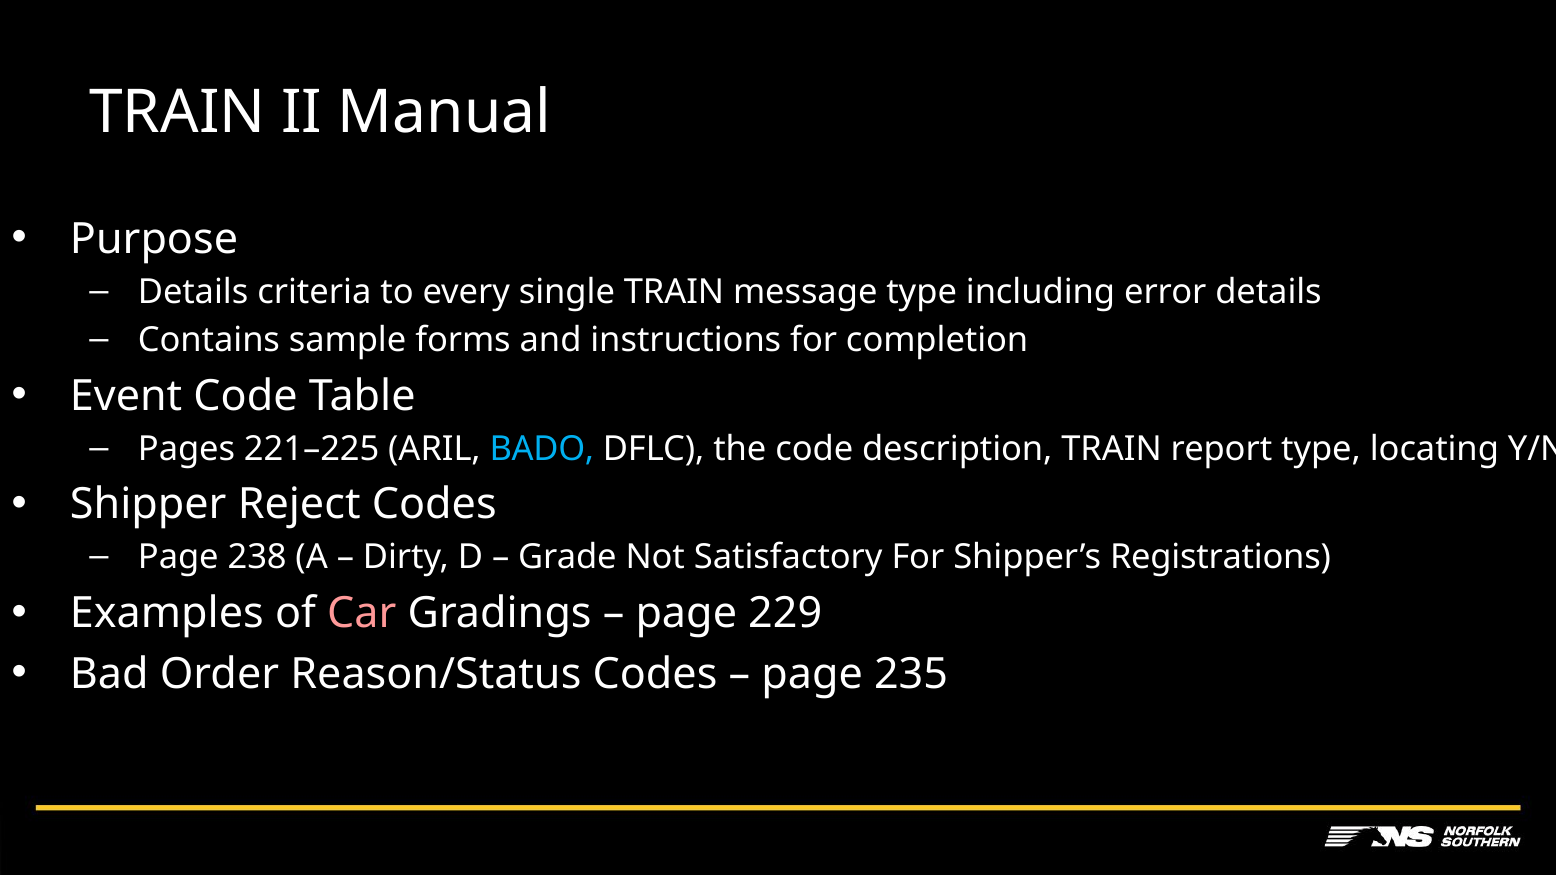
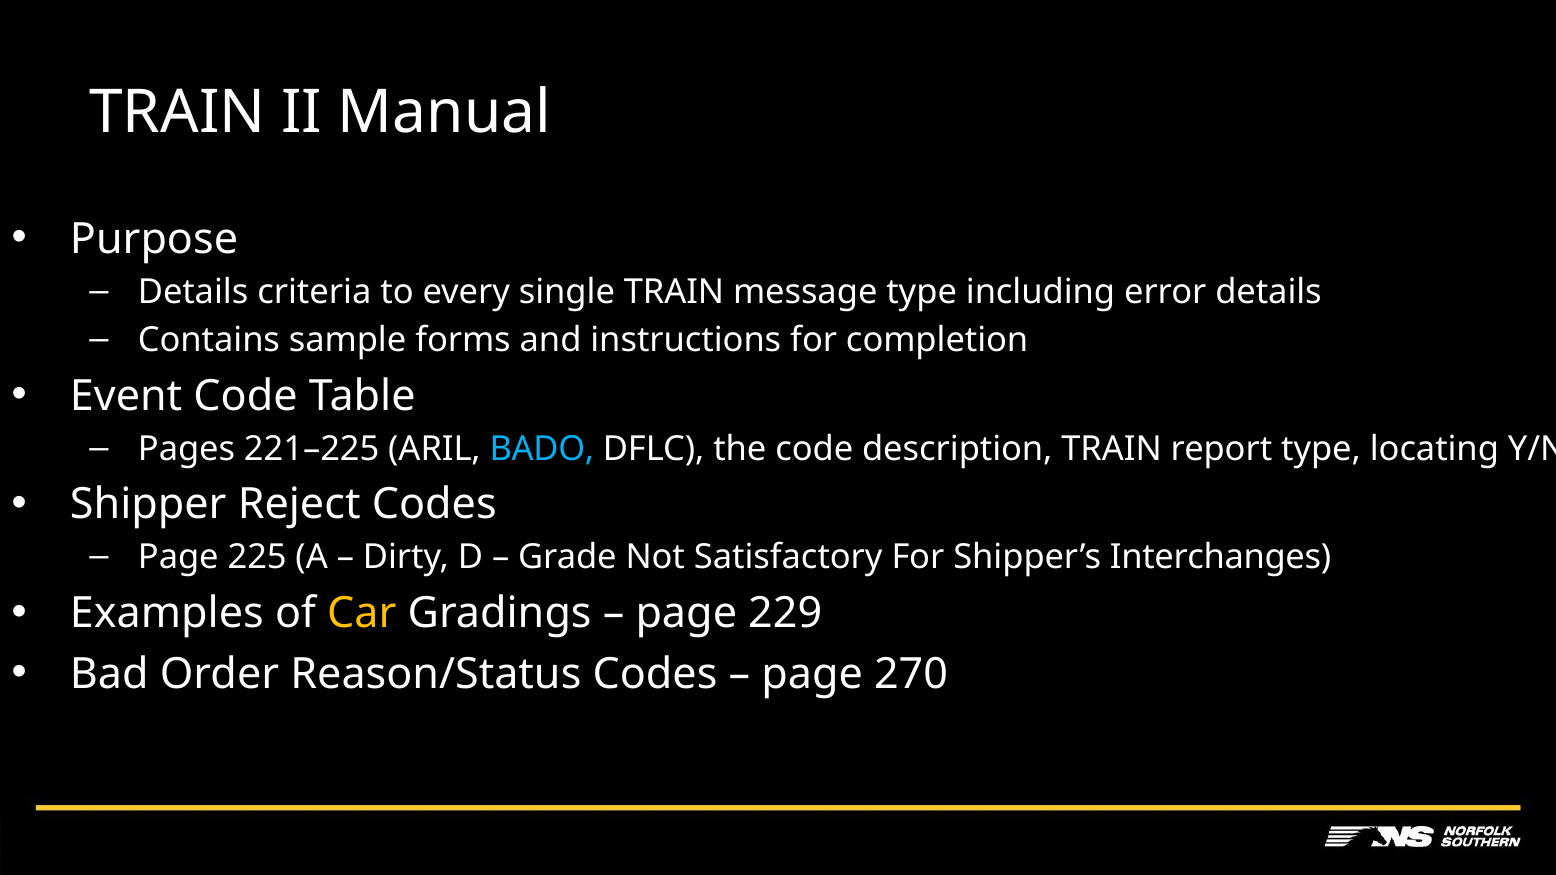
238: 238 -> 225 (257, 558)
Registrations: Registrations -> Interchanges (1221, 558)
Car colour: pink -> yellow (362, 614)
235: 235 -> 270 (911, 674)
